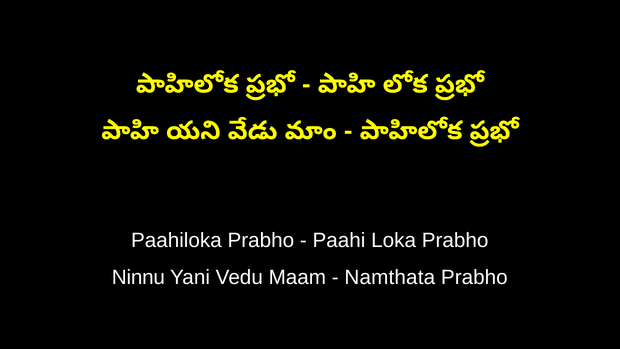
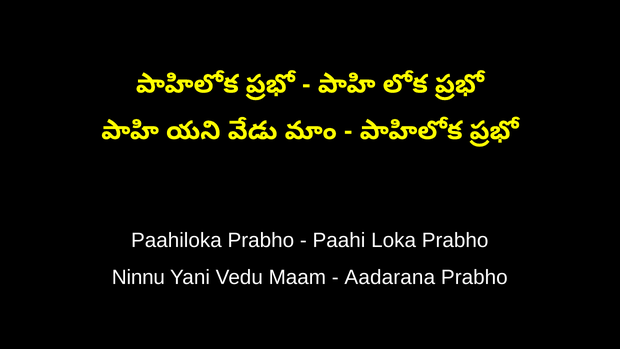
Namthata: Namthata -> Aadarana (390, 277)
